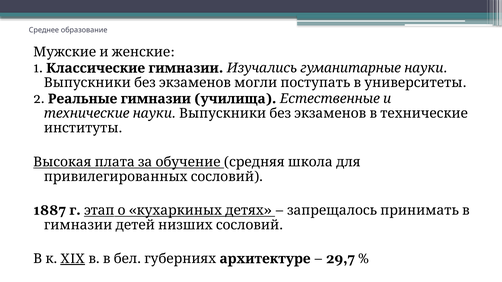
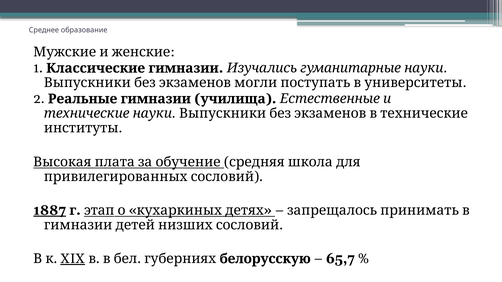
1887 underline: none -> present (50, 211)
архитектуре: архитектуре -> белорусскую (265, 259)
29,7: 29,7 -> 65,7 (340, 259)
